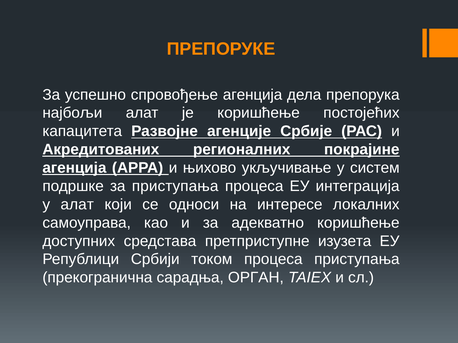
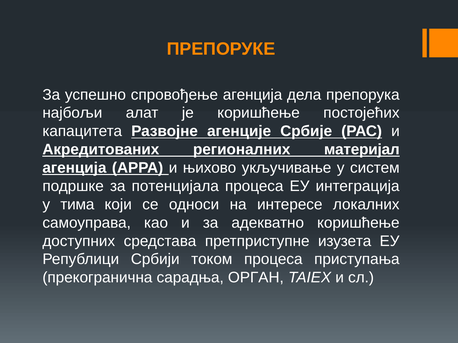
покрајине: покрајине -> материјал (362, 150)
за приступања: приступања -> потенцијала (175, 186)
у алат: алат -> тима (77, 205)
